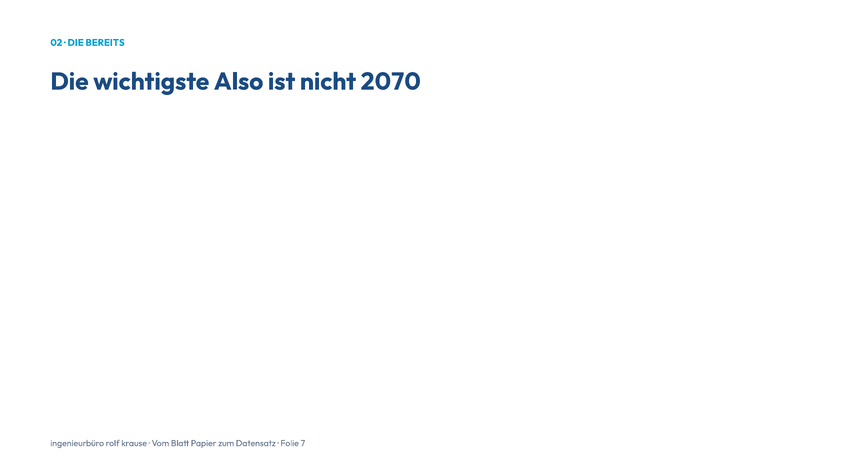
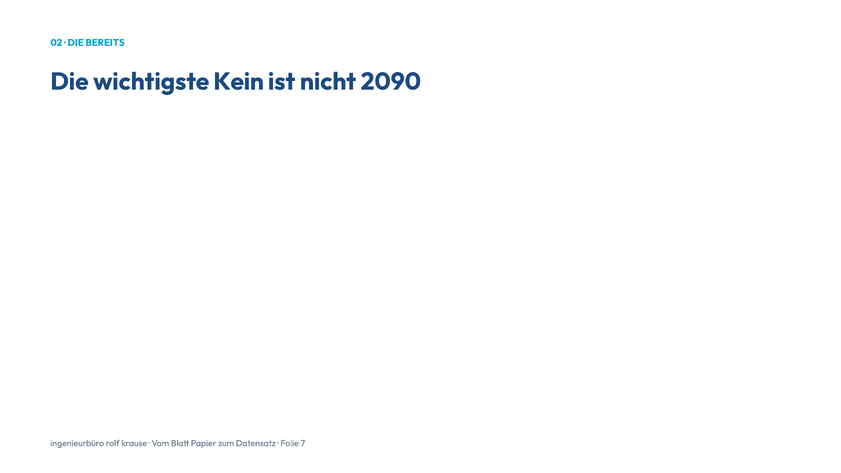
Also: Also -> Kein (239, 82)
2070: 2070 -> 2090 (391, 82)
